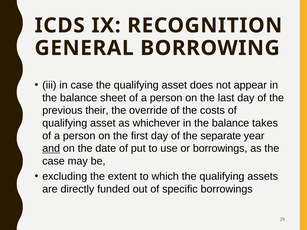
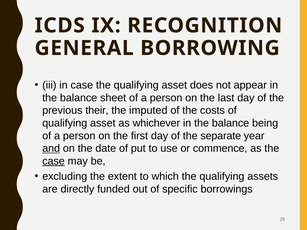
override: override -> imputed (148, 111)
takes: takes -> being (265, 123)
or borrowings: borrowings -> commence (220, 149)
case underline: none -> present (54, 161)
